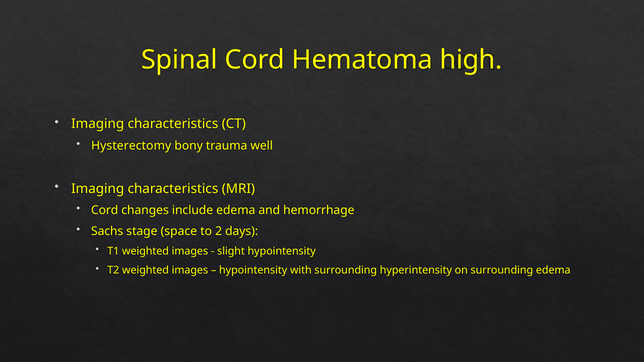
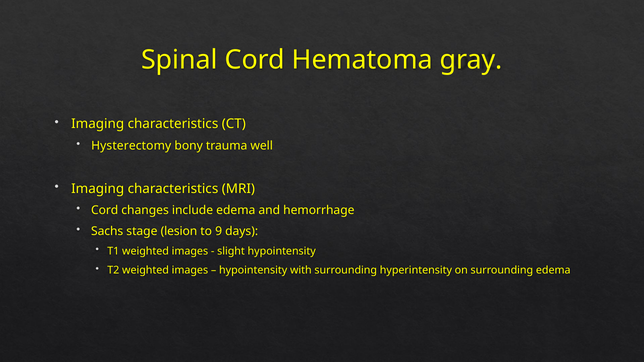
high: high -> gray (471, 60)
space: space -> lesion (179, 231)
2: 2 -> 9 (219, 231)
